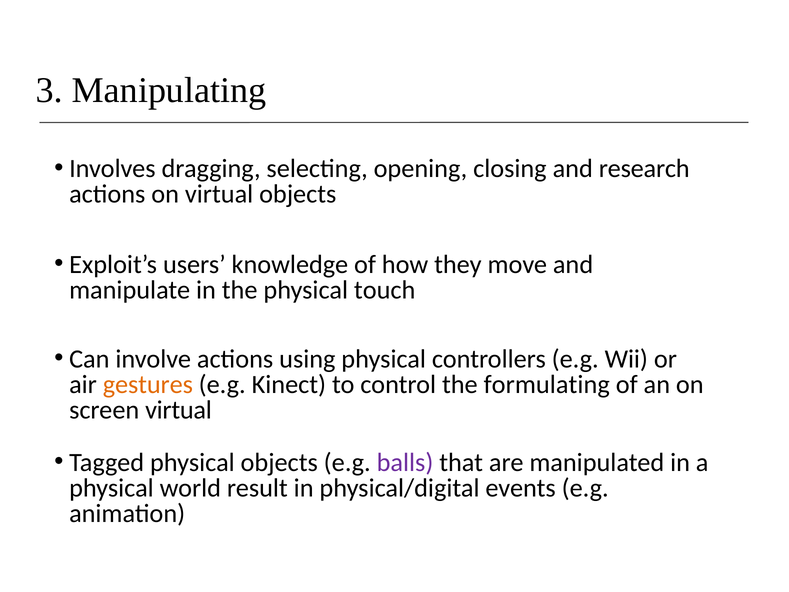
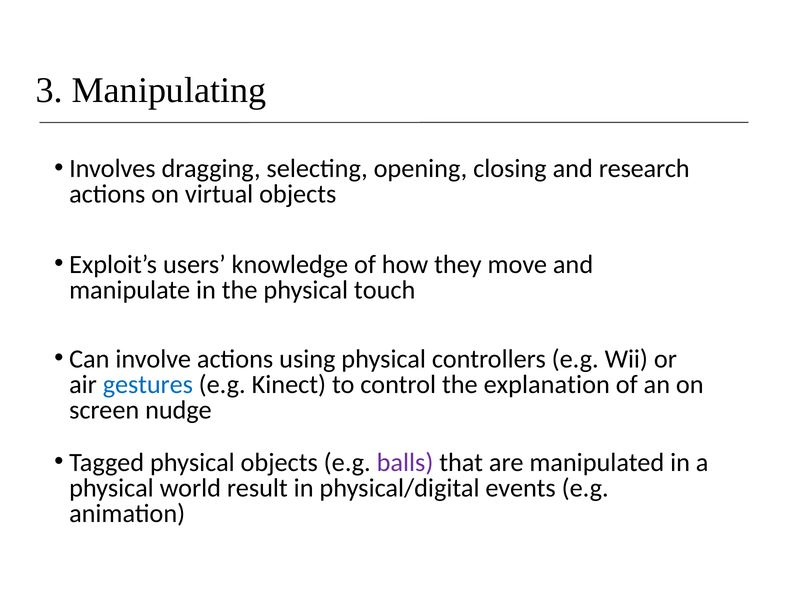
gestures colour: orange -> blue (148, 384)
formulating: formulating -> explanation (547, 384)
screen virtual: virtual -> nudge (178, 410)
